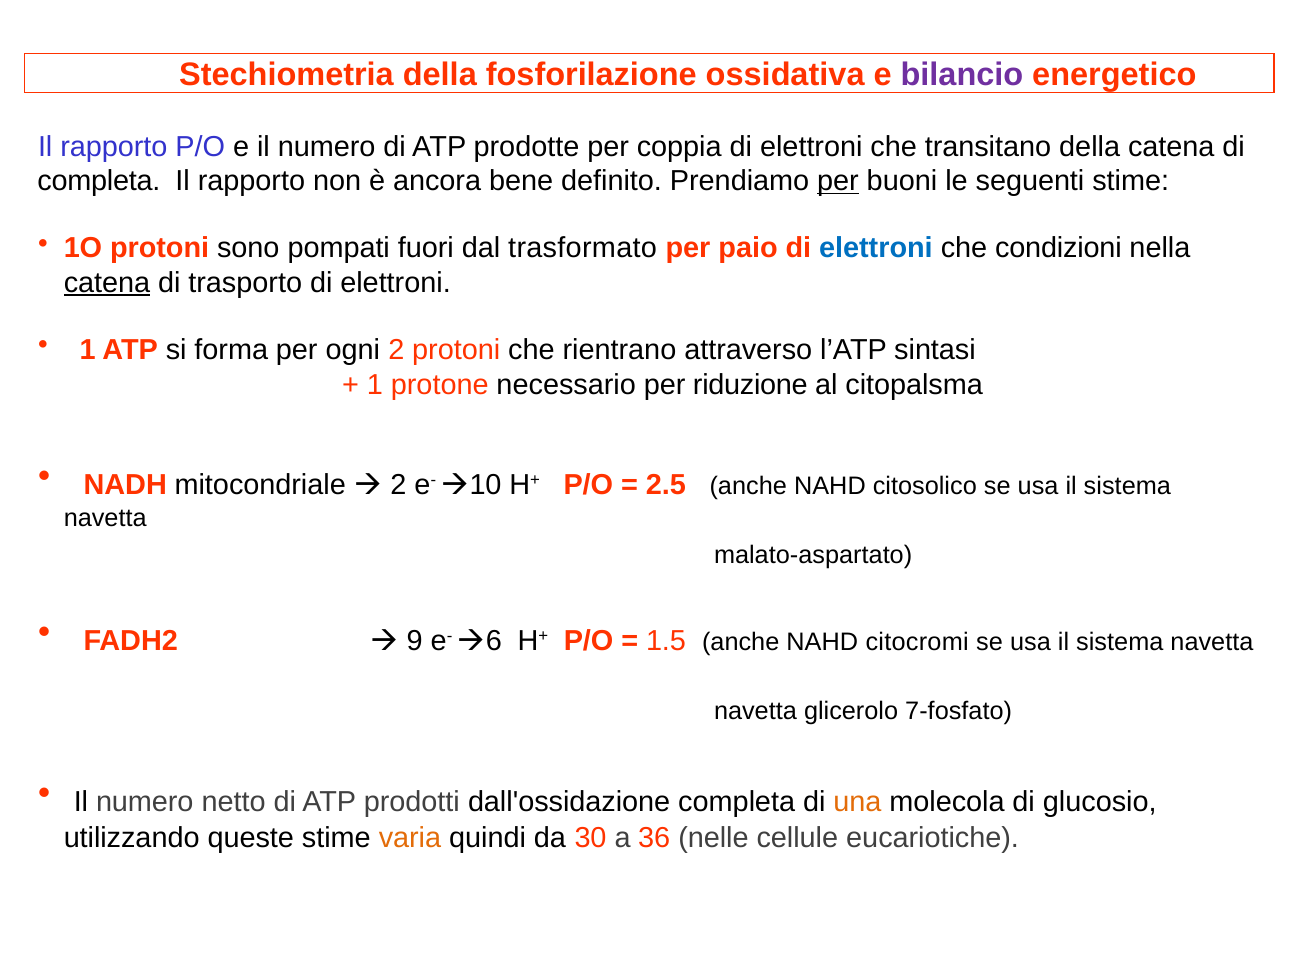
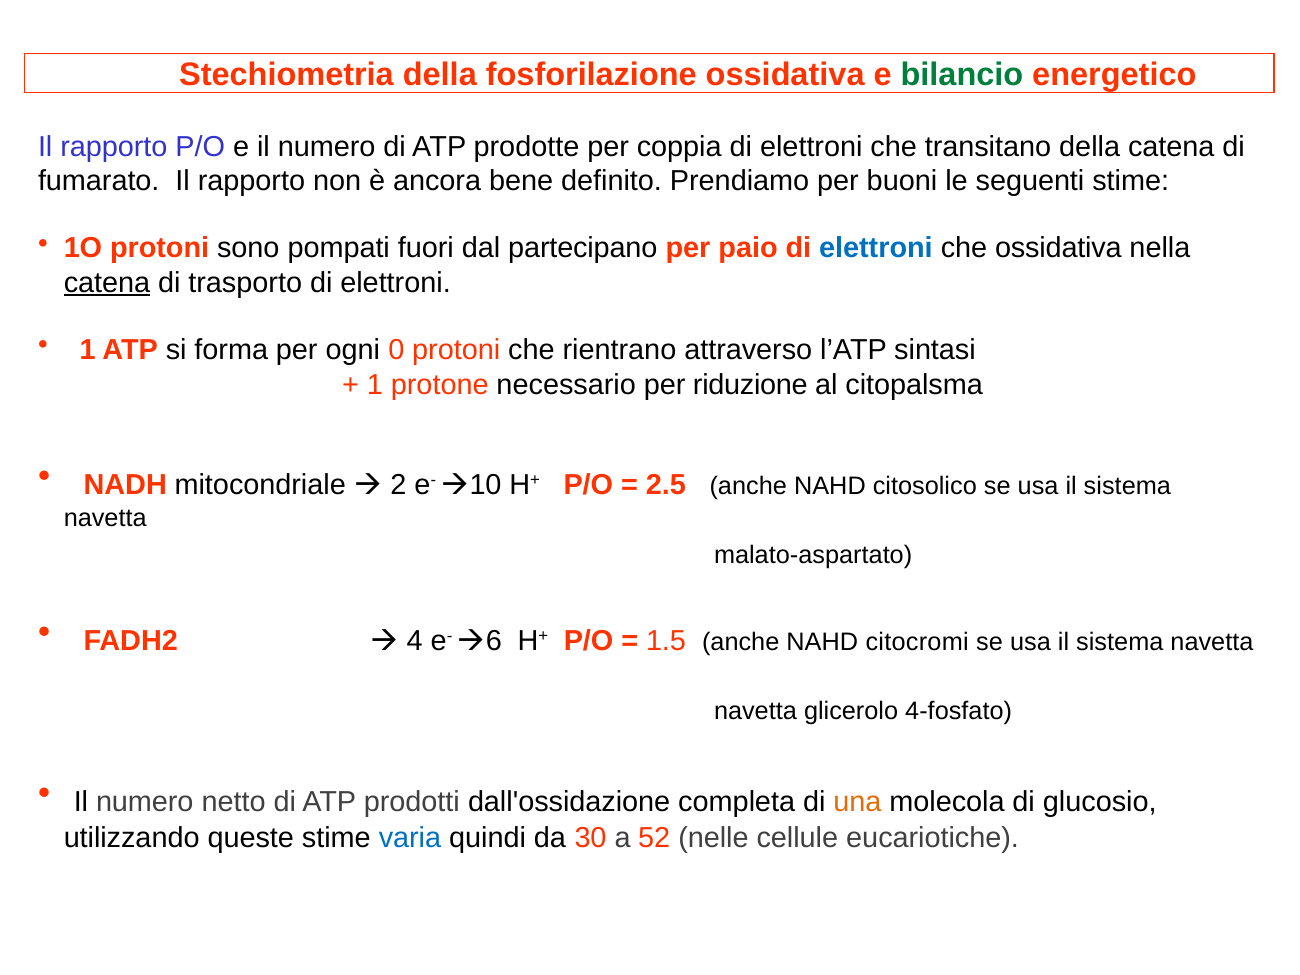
bilancio colour: purple -> green (962, 75)
completa: completa -> fumarato (99, 181)
per underline: present -> none (838, 181)
trasformato: trasformato -> partecipano (583, 248)
che condizioni: condizioni -> ossidativa (1058, 248)
ogni 2: 2 -> 0 (396, 350)
9: 9 -> 4 (415, 641)
7-fosfato: 7-fosfato -> 4-fosfato (959, 711)
varia colour: orange -> blue (410, 838)
36: 36 -> 52 (654, 838)
